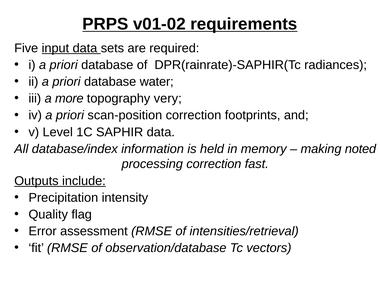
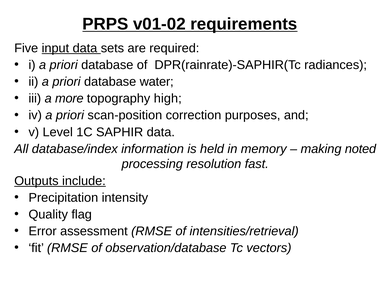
very: very -> high (168, 99)
footprints: footprints -> purposes (253, 115)
processing correction: correction -> resolution (214, 164)
